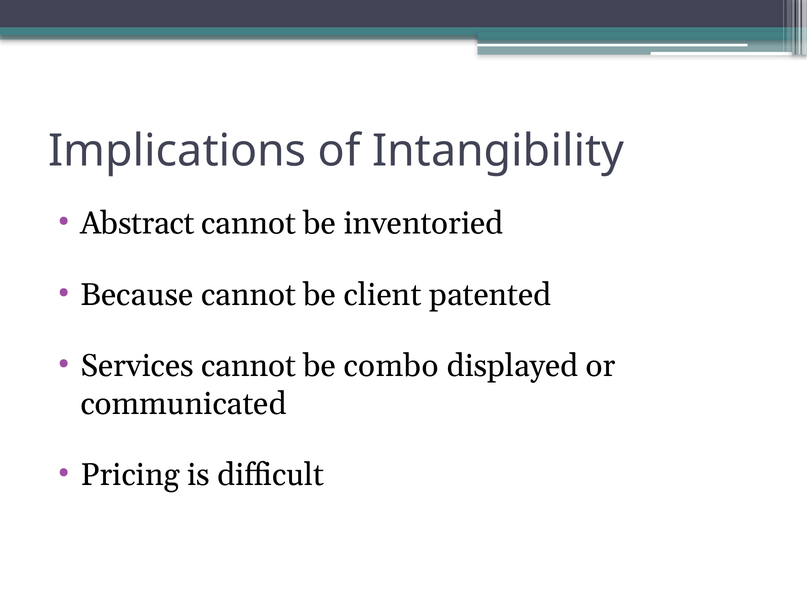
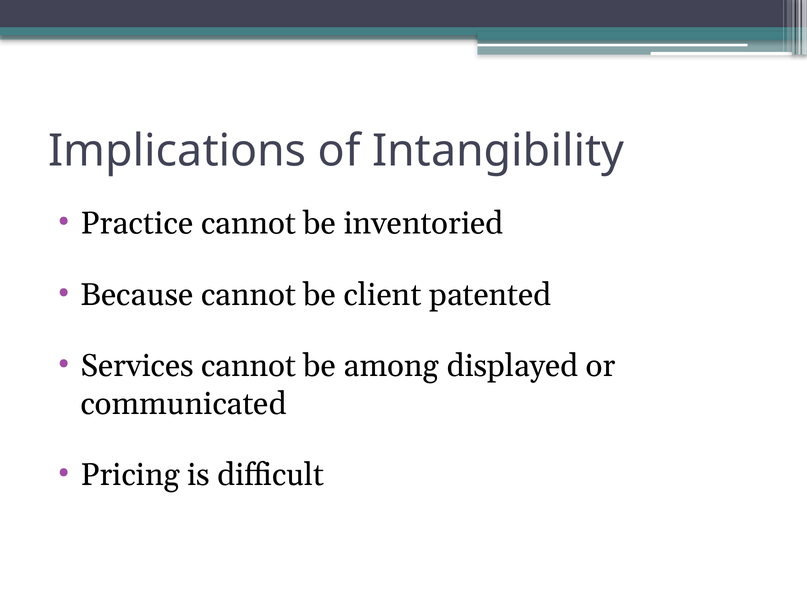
Abstract: Abstract -> Practice (137, 224)
combo: combo -> among (391, 366)
